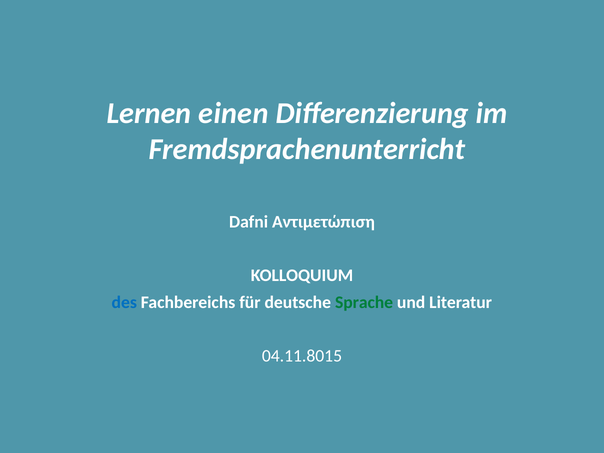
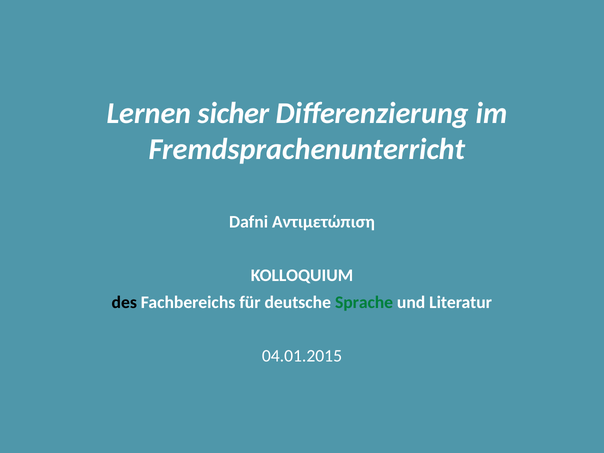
einen: einen -> sicher (234, 113)
des colour: blue -> black (124, 302)
04.11.8015: 04.11.8015 -> 04.01.2015 (302, 356)
